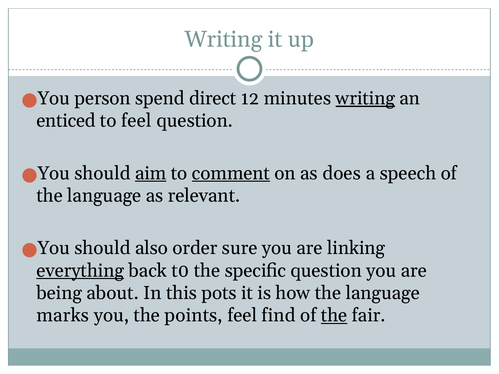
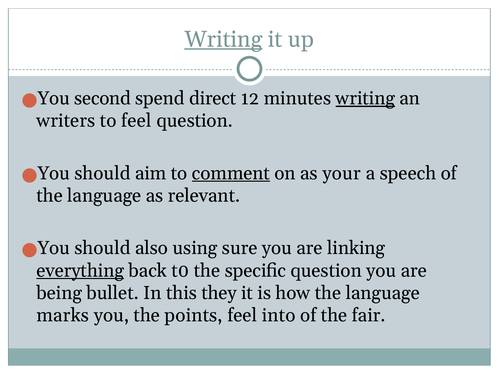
Writing underline: none -> present (223, 39)
person: person -> second (103, 98)
enticed: enticed -> writers (66, 121)
aim underline: present -> none (151, 173)
does: does -> your (342, 173)
order: order -> using (195, 248)
about: about -> bullet (113, 293)
pots: pots -> they (219, 293)
find: find -> into (279, 316)
the underline: present -> none (334, 316)
